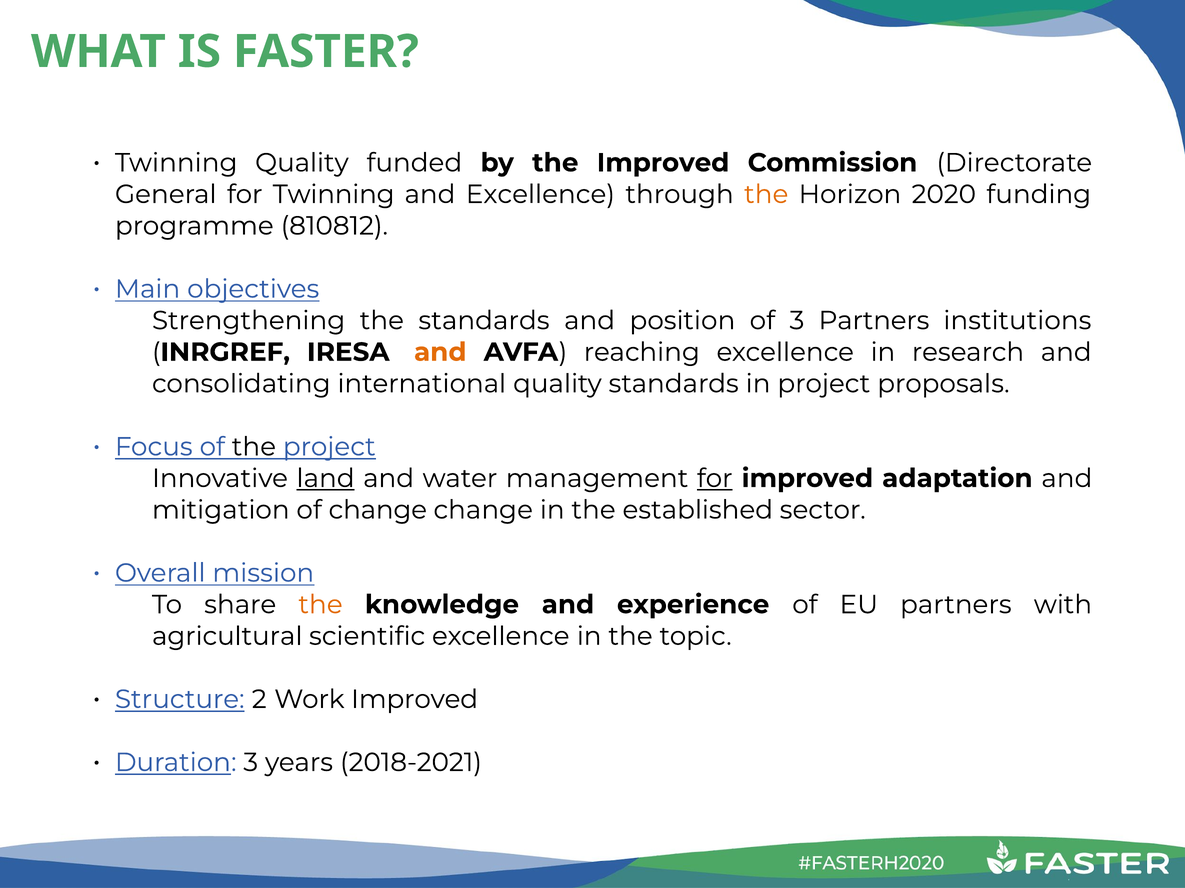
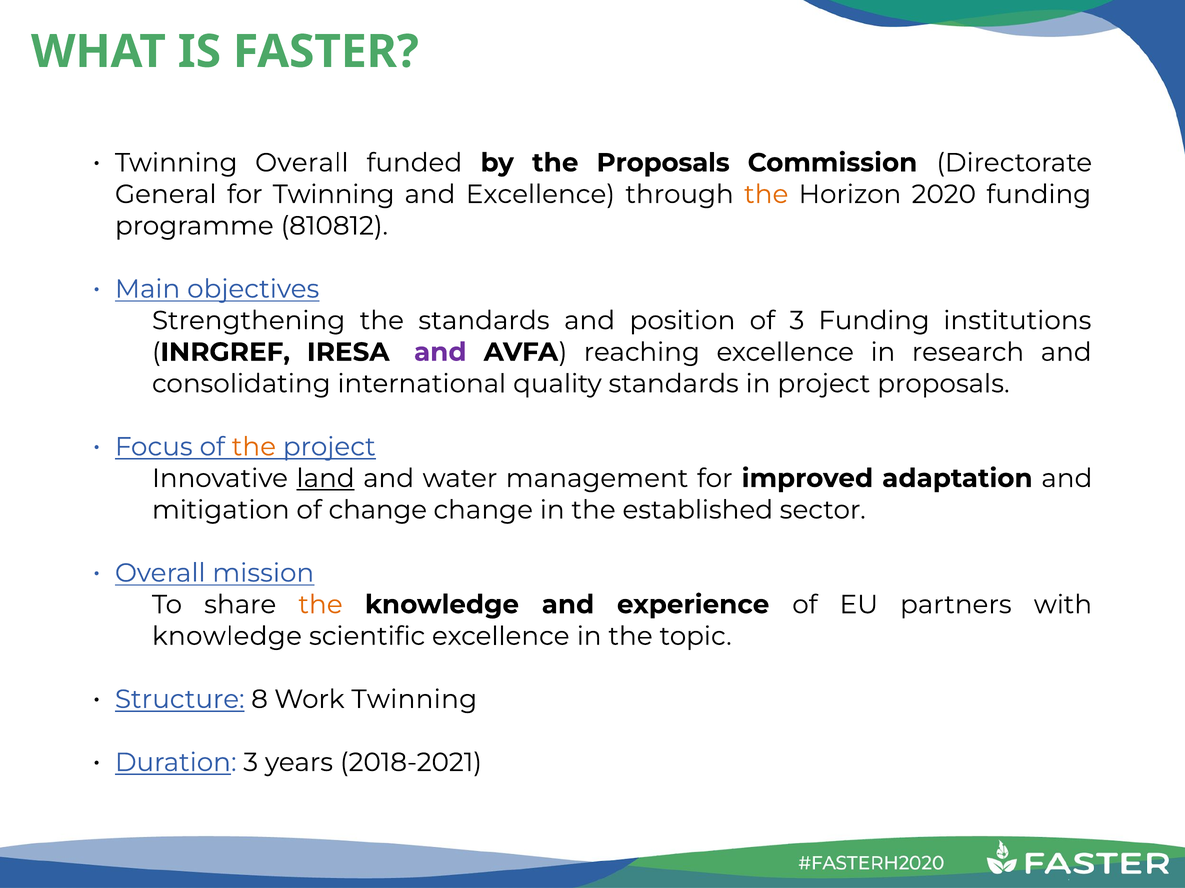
Twinning Quality: Quality -> Overall (302, 163)
the Improved: Improved -> Proposals (663, 163)
3 Partners: Partners -> Funding (874, 321)
and colour: orange -> purple (440, 352)
the colour: black -> orange (254, 447)
for underline: present -> none (715, 479)
agricultural: agricultural -> knowledge (227, 637)
2: 2 -> 8 (260, 700)
Work Improved: Improved -> Twinning (414, 700)
